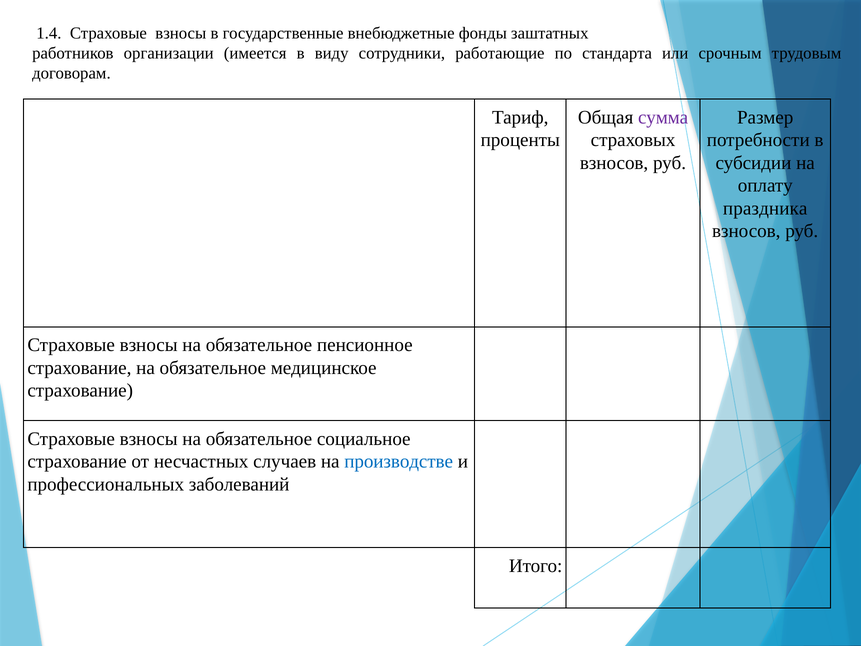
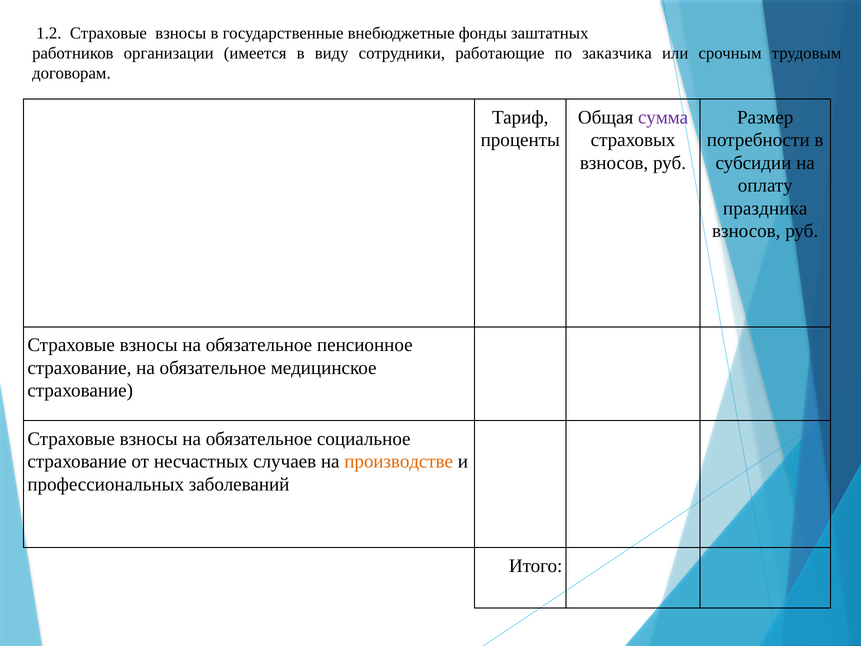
1.4: 1.4 -> 1.2 (49, 33)
стандарта: стандарта -> заказчика (617, 53)
производстве colour: blue -> orange (399, 461)
